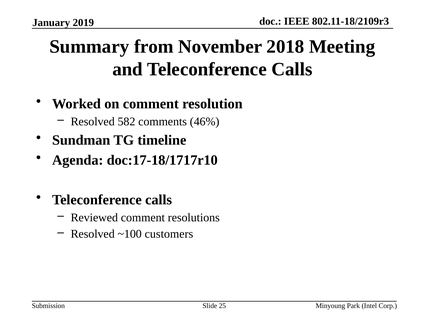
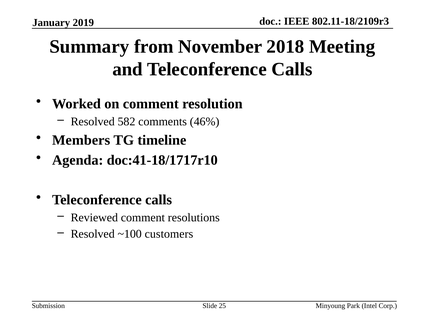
Sundman: Sundman -> Members (81, 140)
doc:17-18/1717r10: doc:17-18/1717r10 -> doc:41-18/1717r10 (162, 160)
